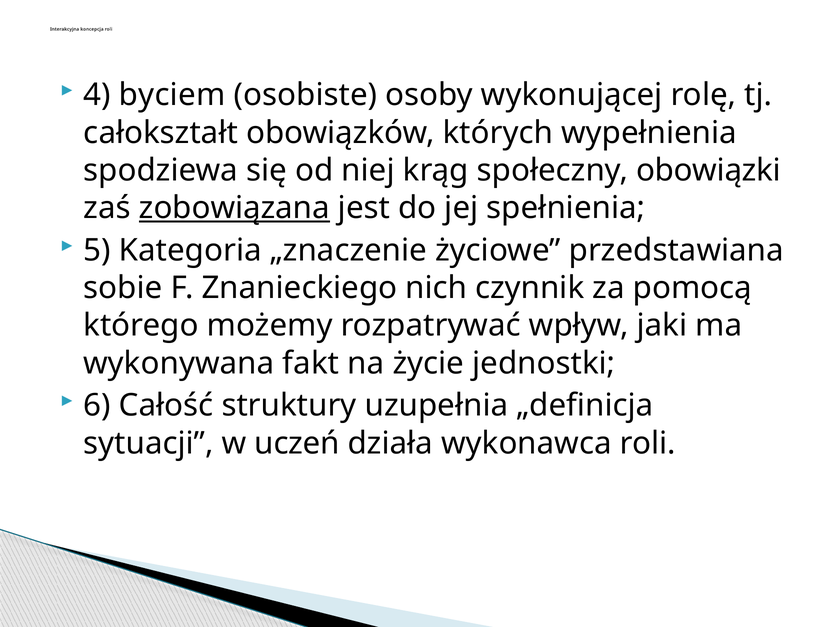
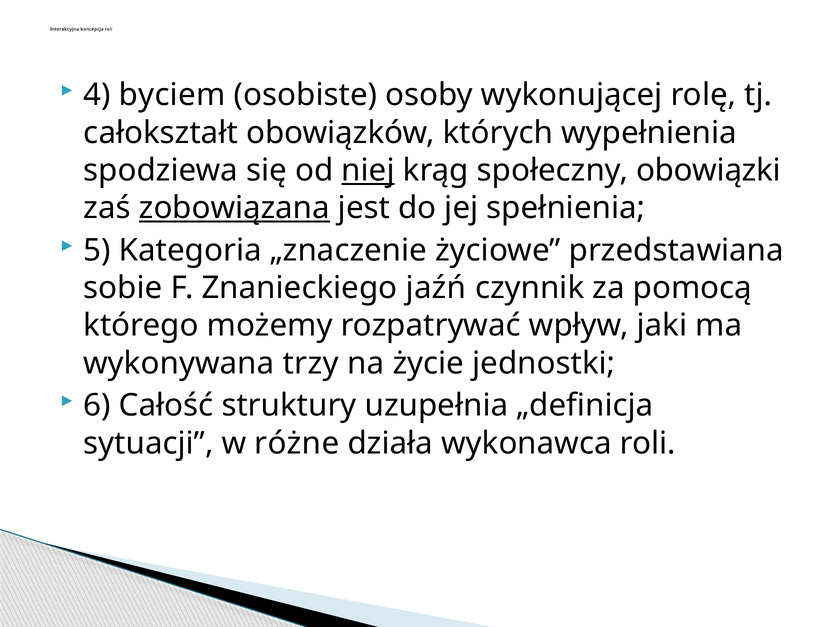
niej underline: none -> present (368, 170)
nich: nich -> jaźń (436, 288)
fakt: fakt -> trzy (311, 363)
uczeń: uczeń -> różne (297, 443)
